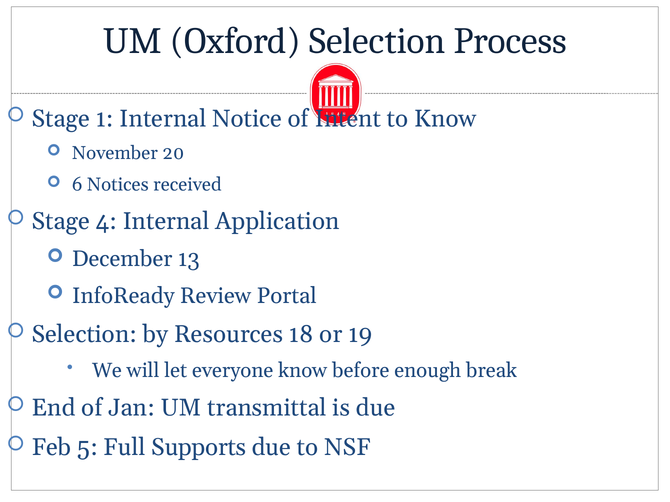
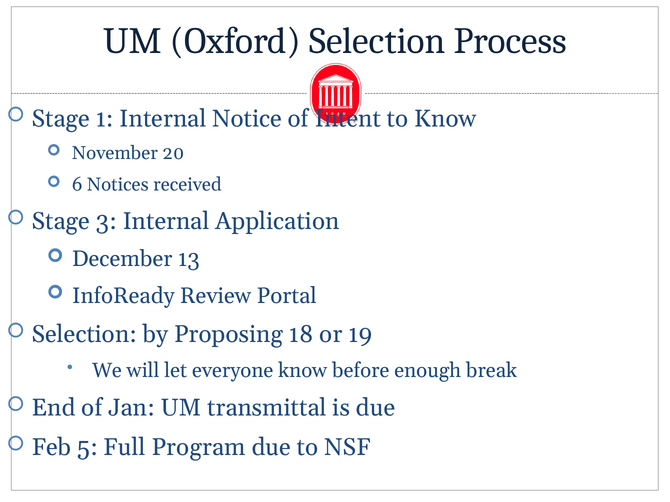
4: 4 -> 3 (106, 222)
Resources: Resources -> Proposing (228, 335)
Supports: Supports -> Program (199, 448)
